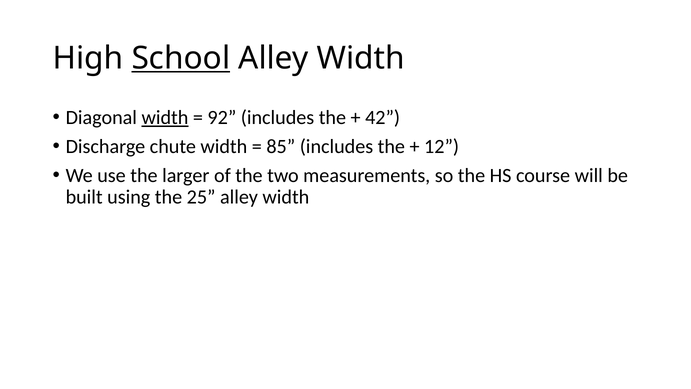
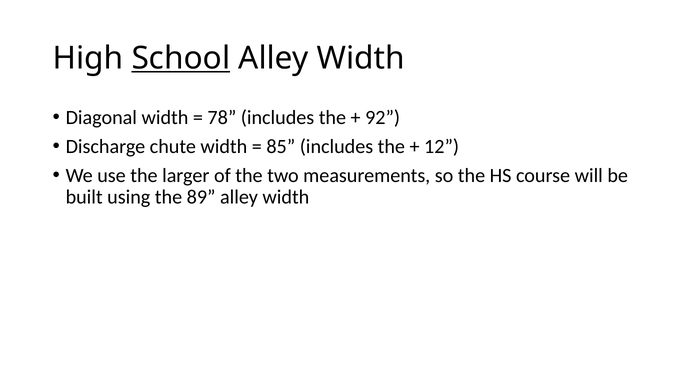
width underline: present -> none (165, 117)
92: 92 -> 78 (222, 117)
42: 42 -> 92 (383, 117)
25: 25 -> 89 (201, 197)
